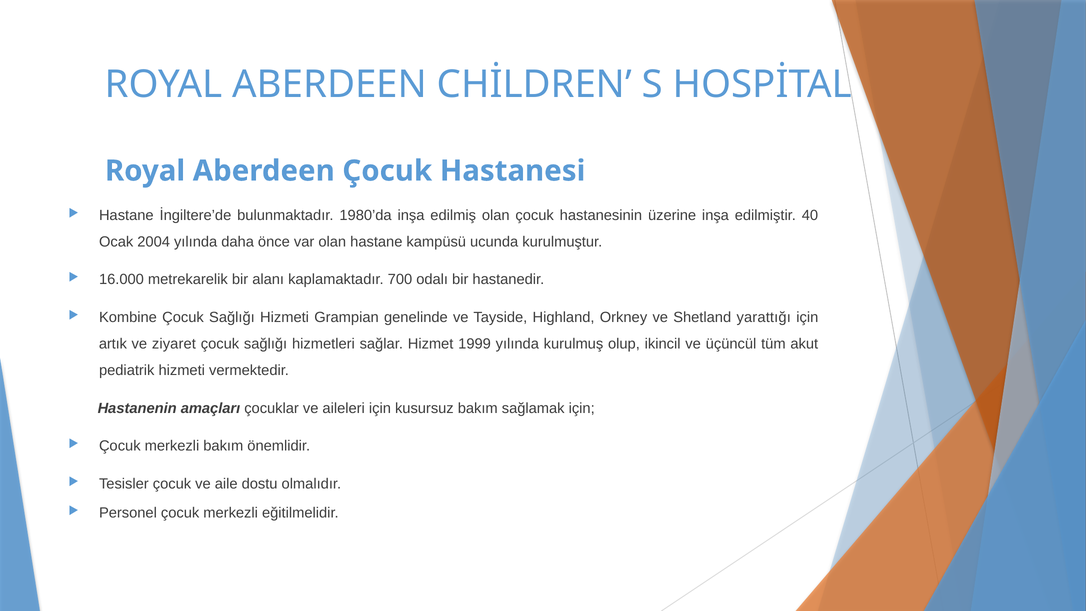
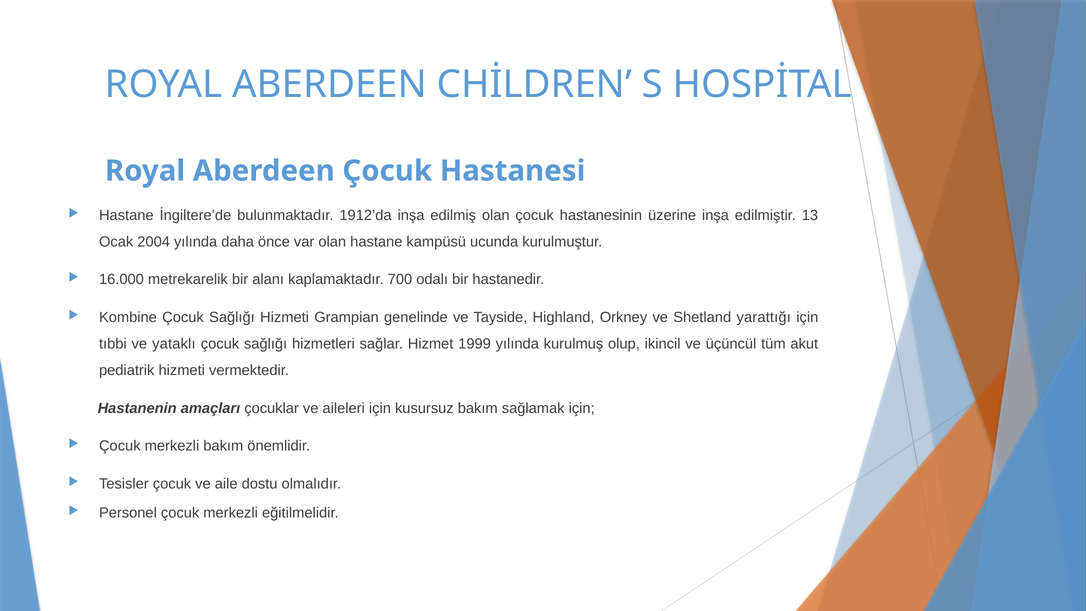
1980’da: 1980’da -> 1912’da (366, 215)
40: 40 -> 13 (810, 215)
artık: artık -> tıbbi (113, 344)
ziyaret: ziyaret -> yataklı (174, 344)
